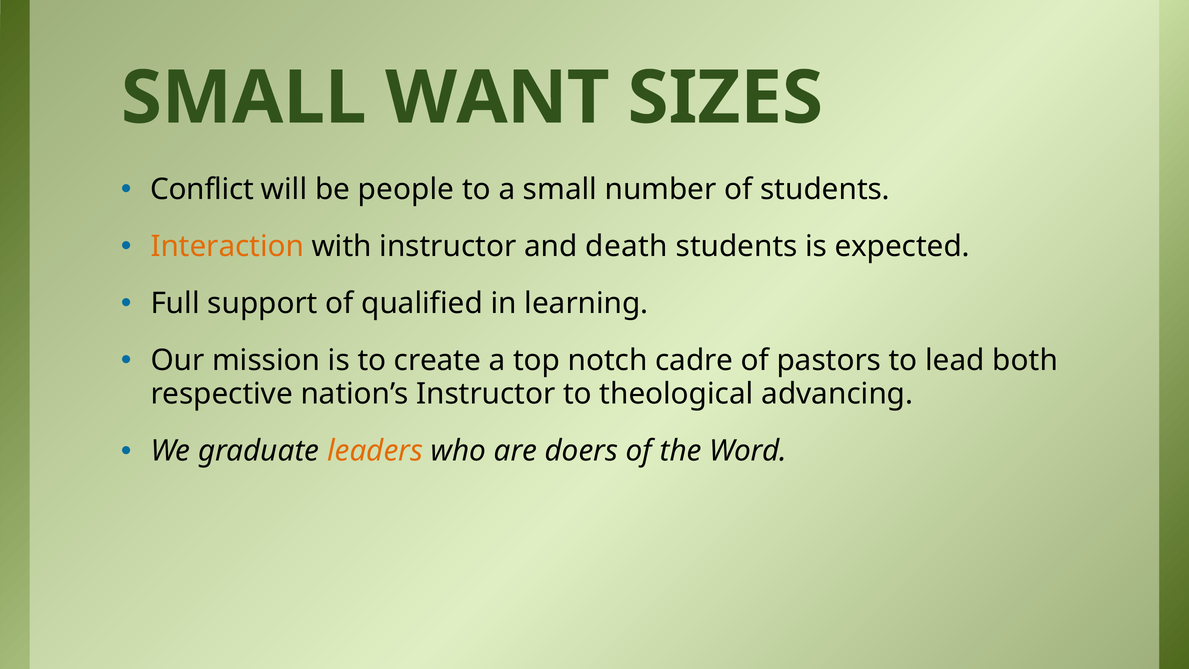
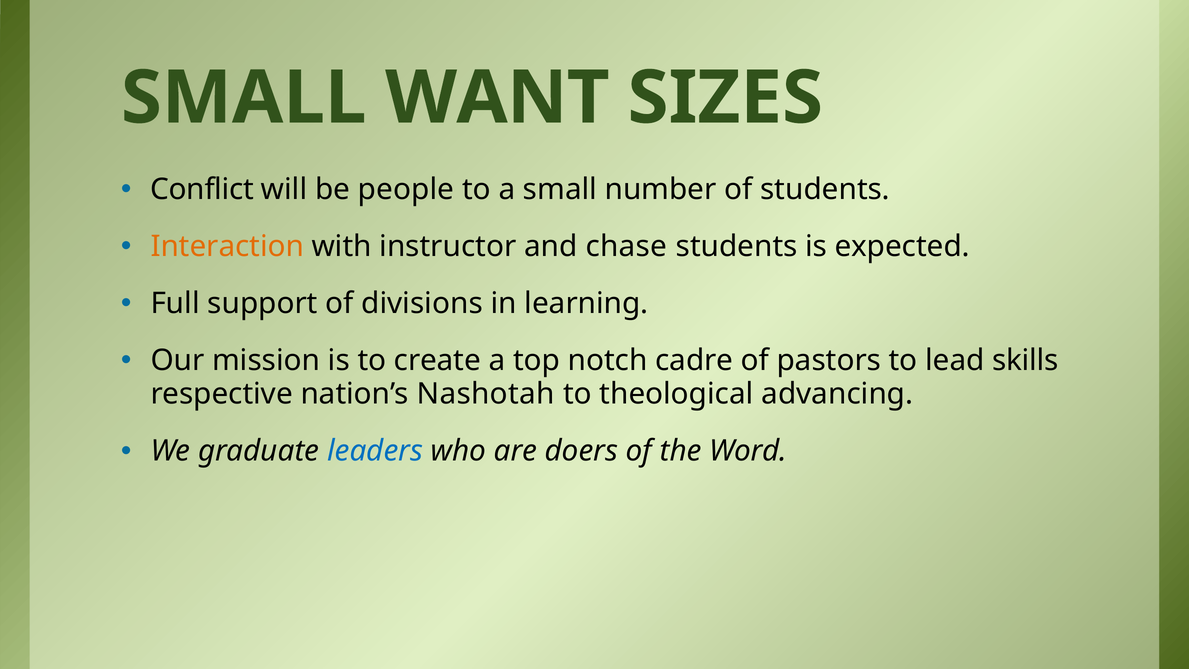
death: death -> chase (626, 246)
qualified: qualified -> divisions (422, 303)
both: both -> skills (1025, 360)
nation’s Instructor: Instructor -> Nashotah (486, 394)
leaders colour: orange -> blue (375, 451)
